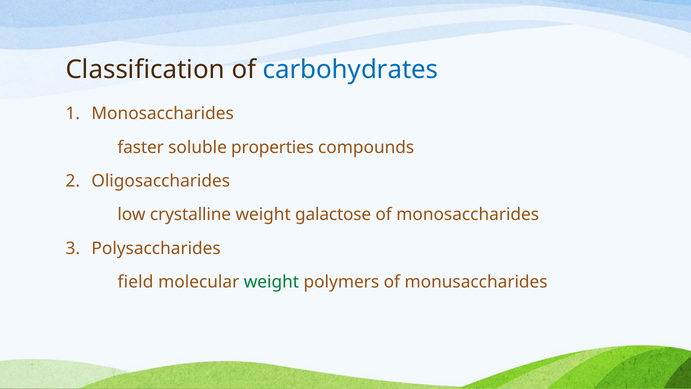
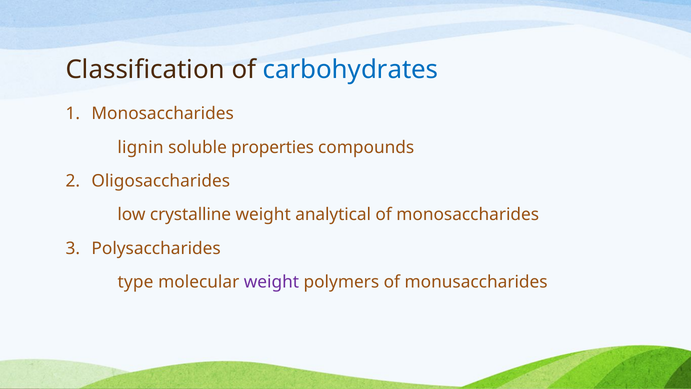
faster: faster -> lignin (140, 147)
galactose: galactose -> analytical (333, 215)
field: field -> type (135, 282)
weight colour: green -> purple (271, 282)
